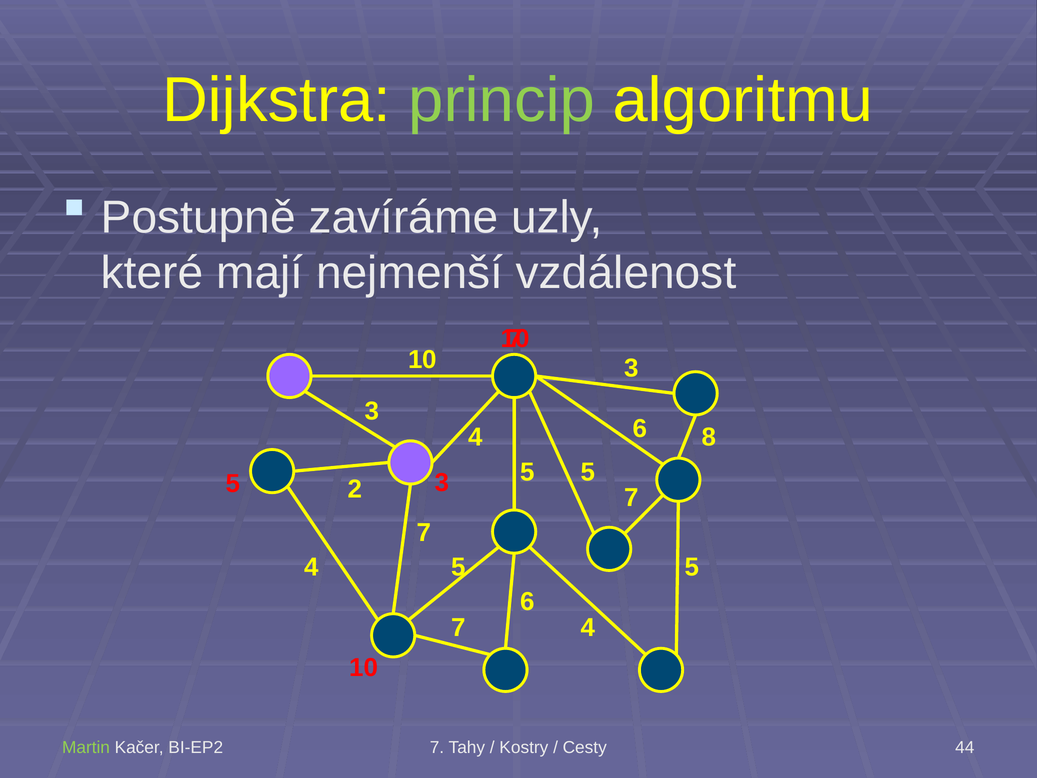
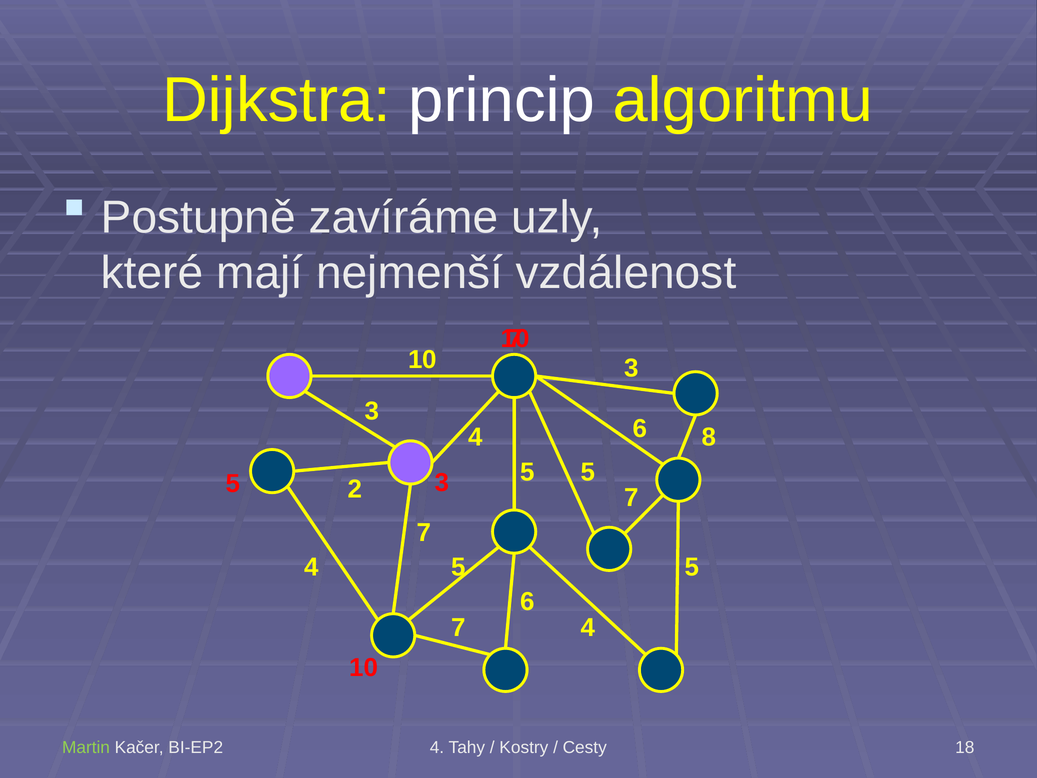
princip colour: light green -> white (502, 100)
BI-EP2 7: 7 -> 4 (437, 747)
44: 44 -> 18 (965, 747)
